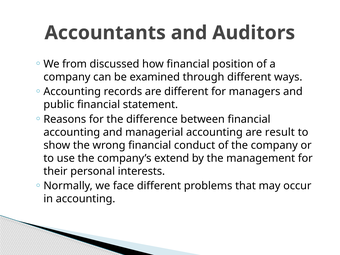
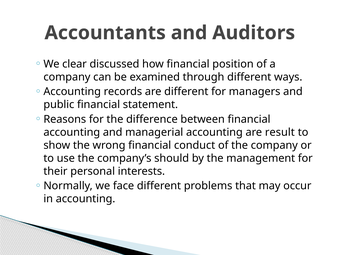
from: from -> clear (74, 64)
extend: extend -> should (172, 158)
